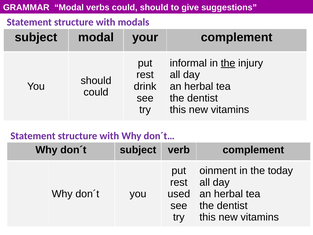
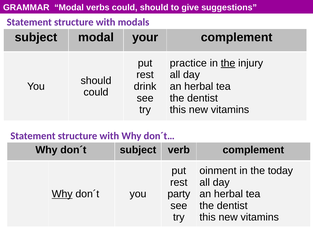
informal: informal -> practice (188, 63)
Why underline: none -> present (62, 194)
used: used -> party (179, 194)
